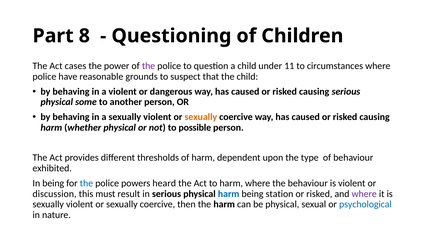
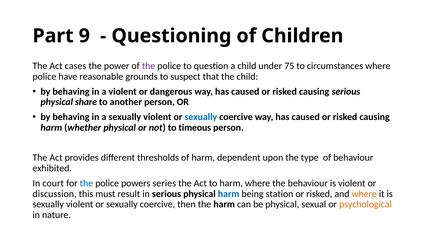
8: 8 -> 9 (84, 36)
11: 11 -> 75 (289, 66)
some: some -> share (86, 102)
sexually colour: orange -> blue (201, 117)
possible: possible -> timeous (195, 128)
In being: being -> court (53, 183)
heard: heard -> series (164, 183)
where colour: purple -> orange (364, 194)
psychological colour: blue -> orange (365, 204)
